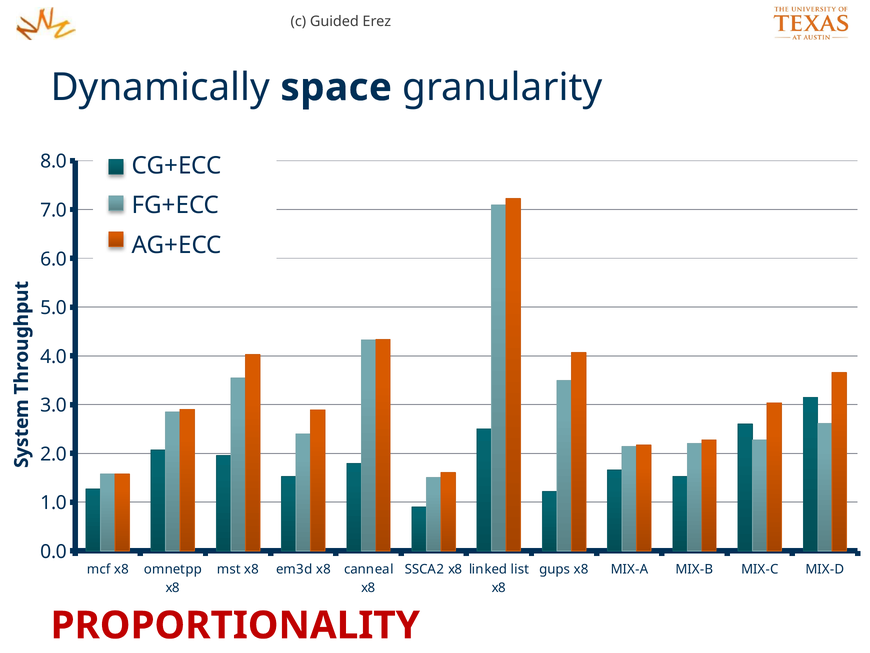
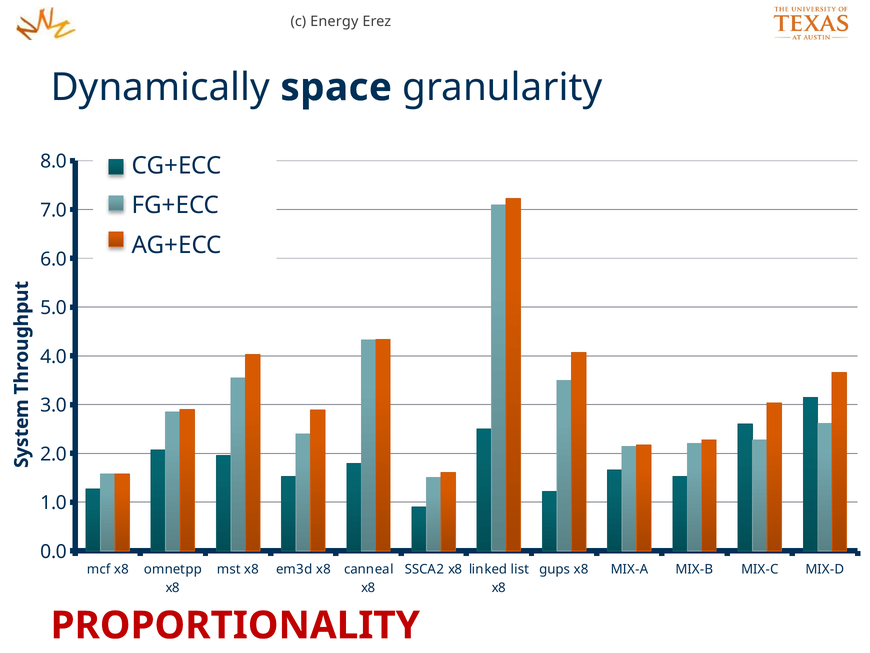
Guided: Guided -> Energy (334, 21)
